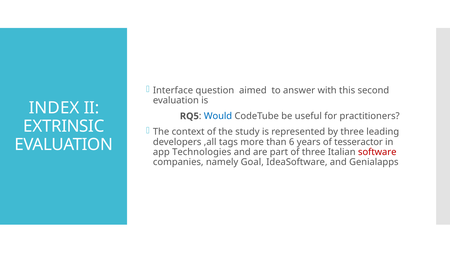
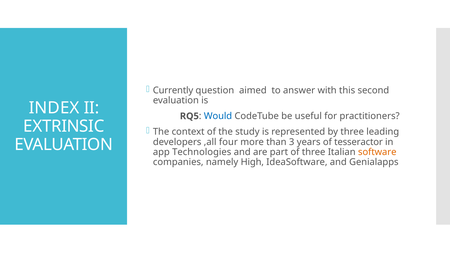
Interface: Interface -> Currently (173, 90)
tags: tags -> four (228, 142)
6: 6 -> 3 (292, 142)
software colour: red -> orange (377, 152)
Goal: Goal -> High (252, 162)
